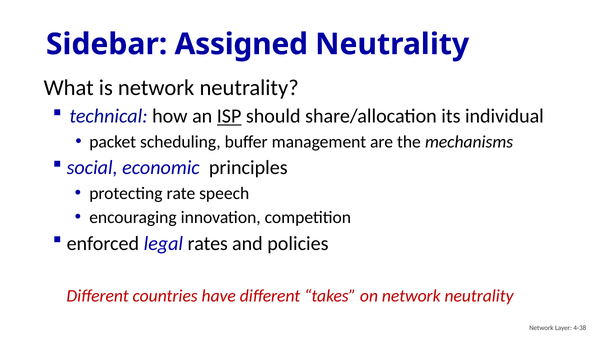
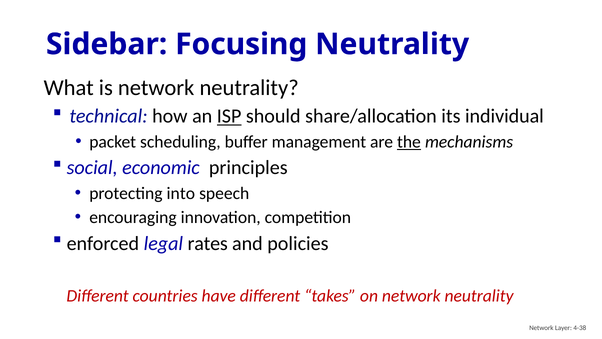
Assigned: Assigned -> Focusing (241, 44)
the underline: none -> present (409, 142)
rate: rate -> into (181, 193)
